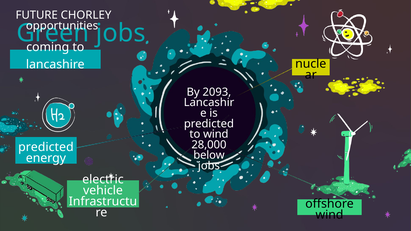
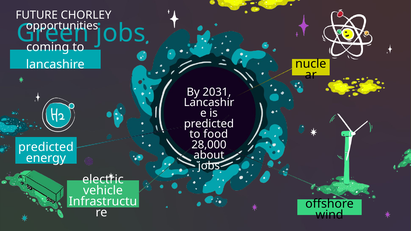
2093: 2093 -> 2031 (217, 92)
to wind: wind -> food (216, 134)
below: below -> about (209, 155)
